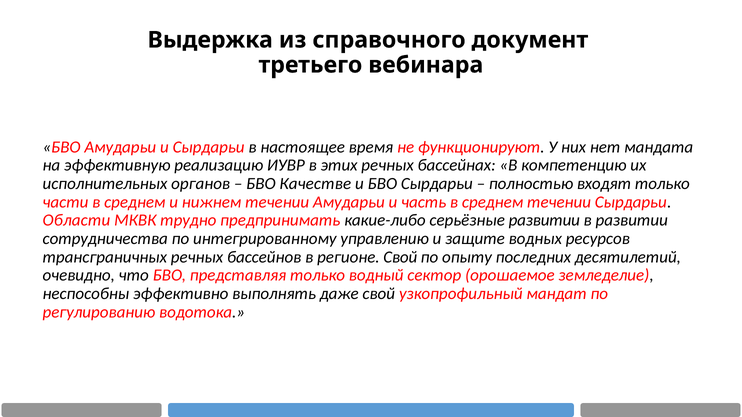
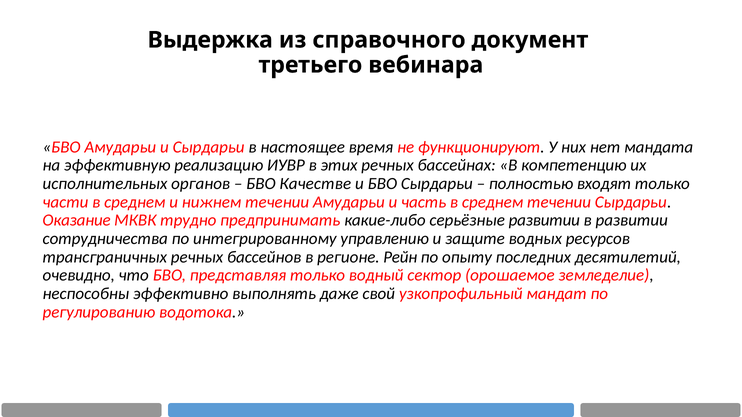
Области: Области -> Оказание (77, 221)
регионе Свой: Свой -> Рейн (400, 257)
